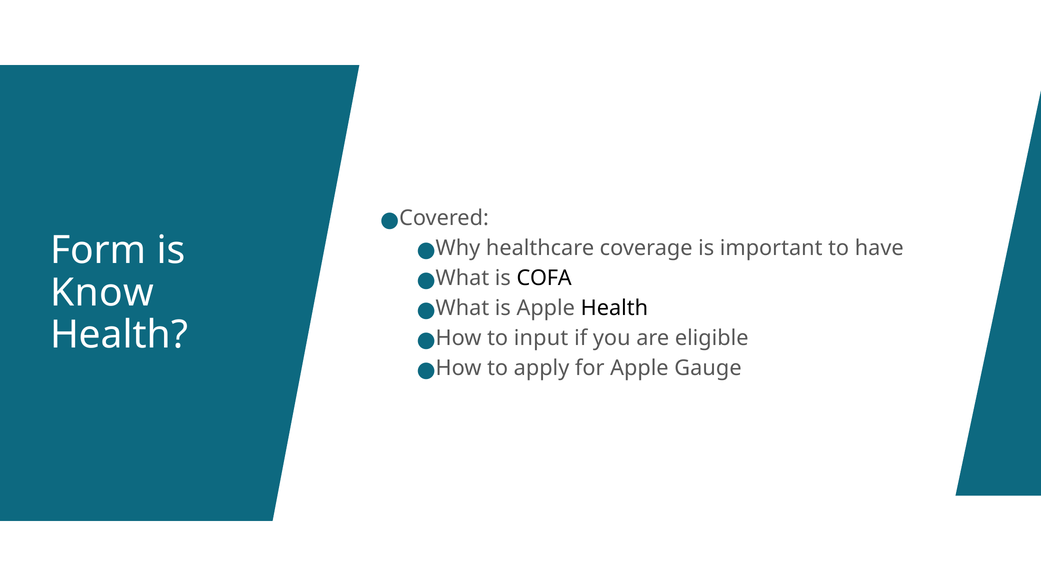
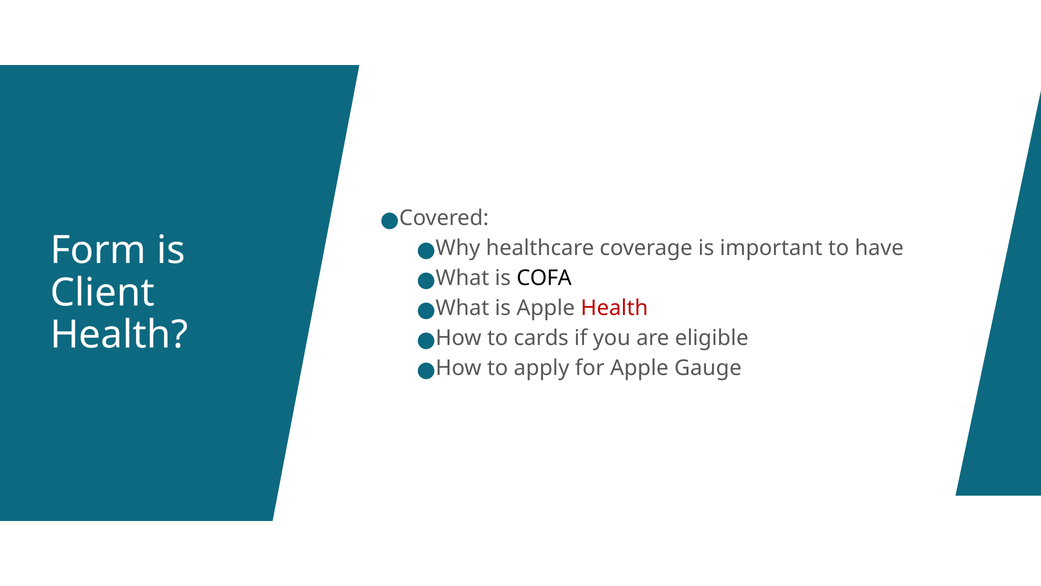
Know: Know -> Client (103, 292)
Health colour: black -> red (614, 308)
input: input -> cards (541, 338)
